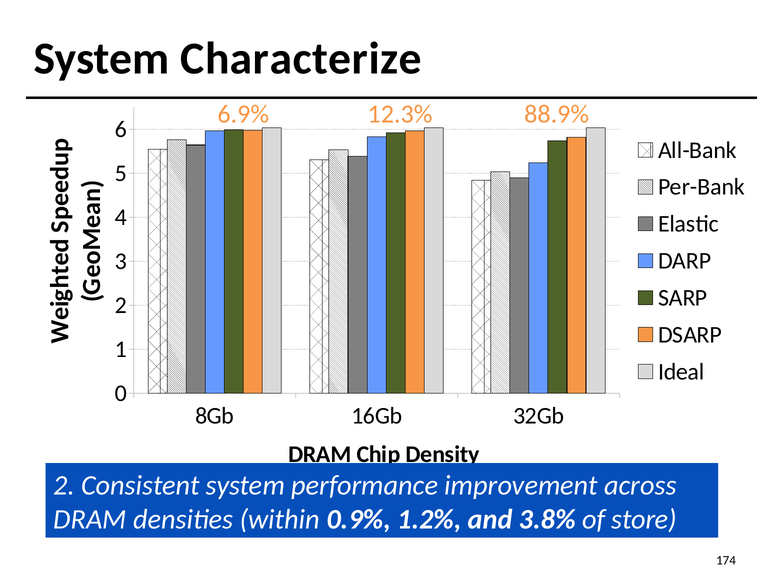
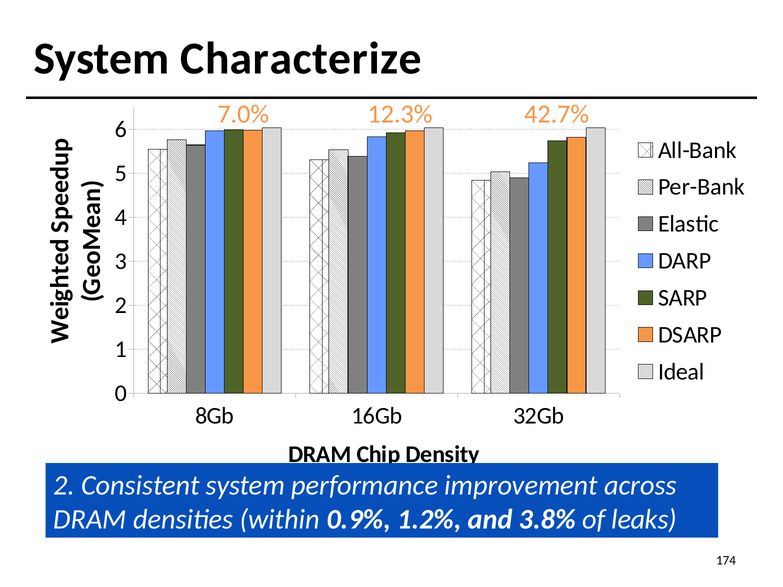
6.9%: 6.9% -> 7.0% (243, 114)
88.9%: 88.9% -> 42.7% (557, 114)
store: store -> leaks (644, 519)
